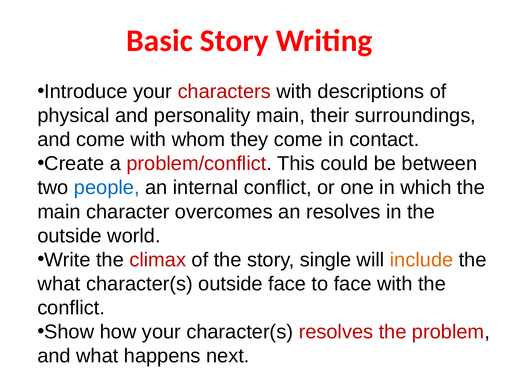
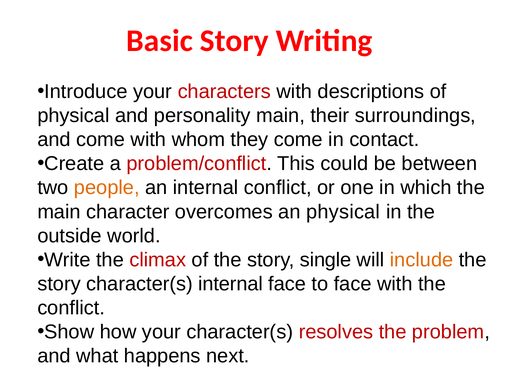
people colour: blue -> orange (107, 188)
an resolves: resolves -> physical (343, 212)
what: what -> story (59, 284)
character(s outside: outside -> internal (231, 284)
